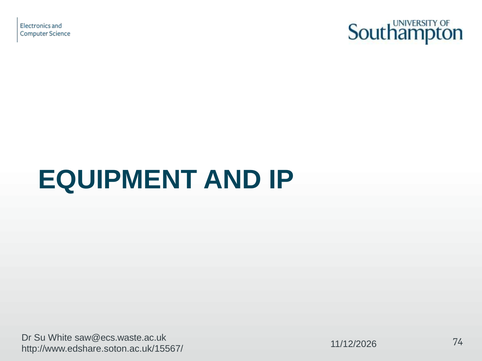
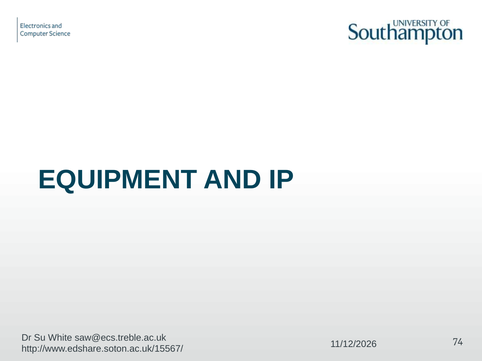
saw@ecs.waste.ac.uk: saw@ecs.waste.ac.uk -> saw@ecs.treble.ac.uk (120, 338)
